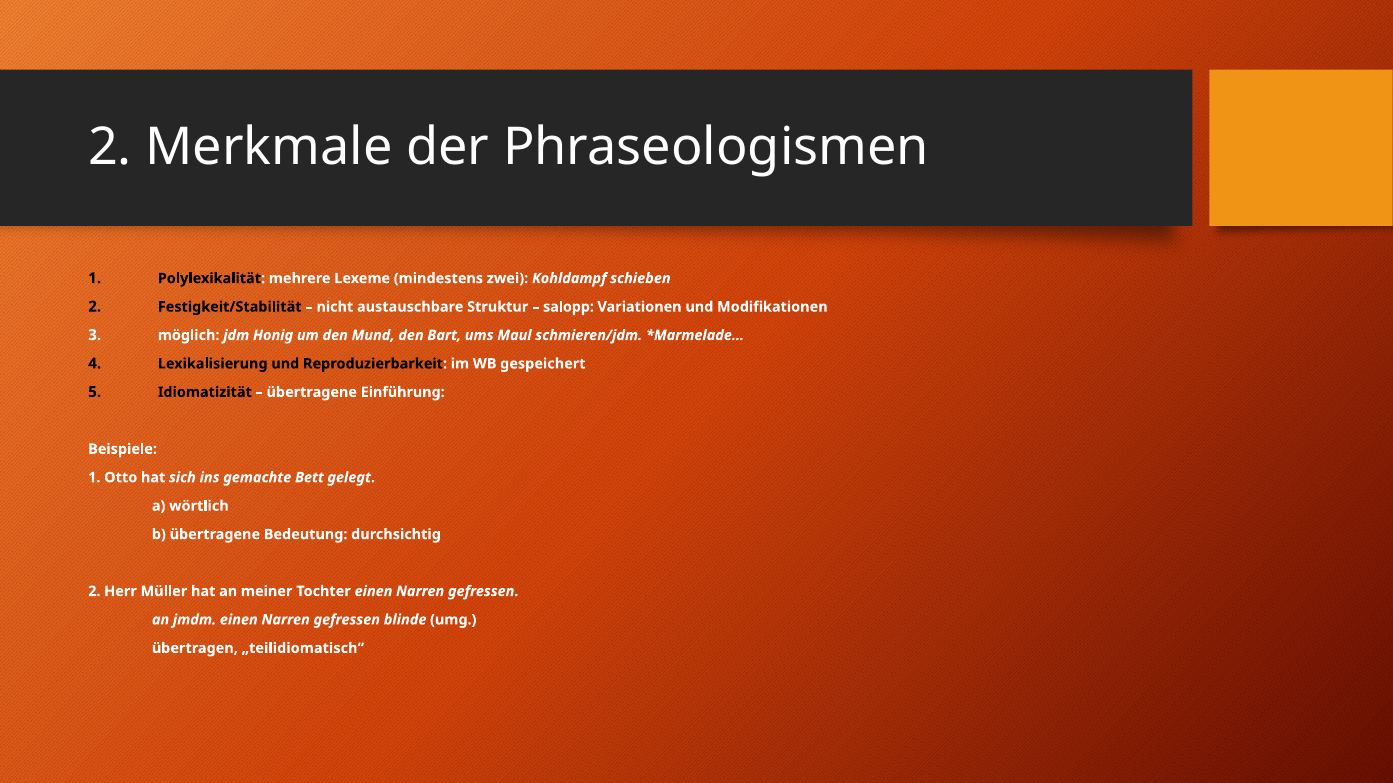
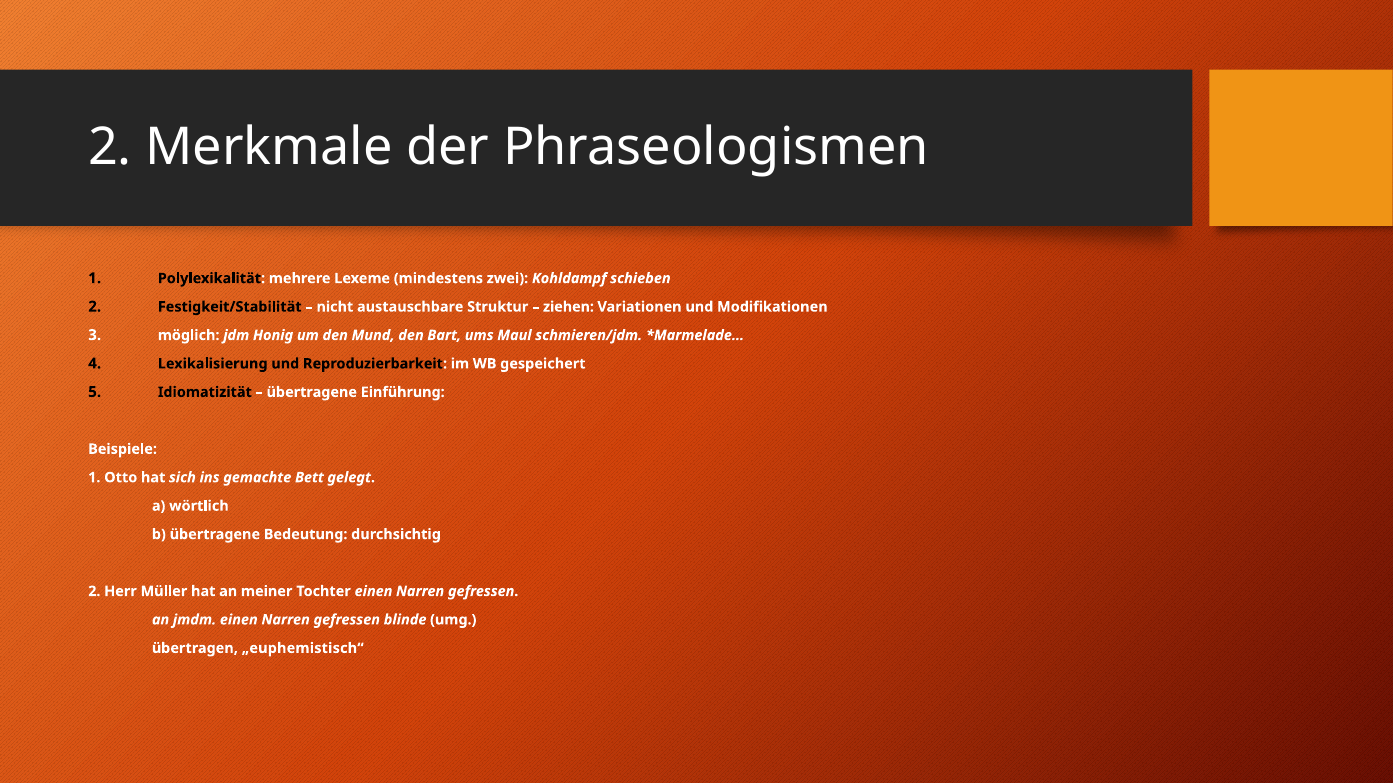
salopp: salopp -> ziehen (568, 307)
„teilidiomatisch“: „teilidiomatisch“ -> „euphemistisch“ (303, 649)
